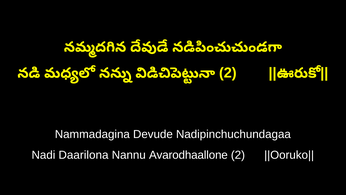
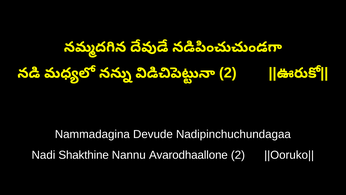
Daarilona: Daarilona -> Shakthine (84, 155)
